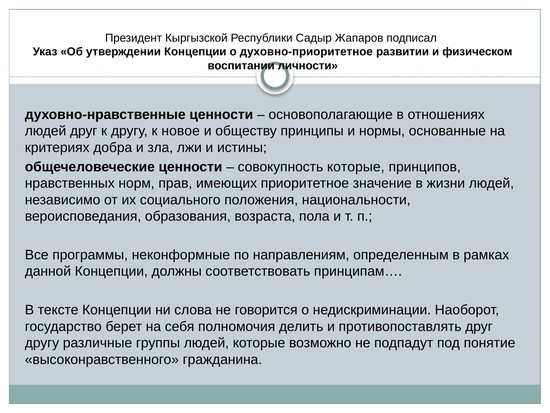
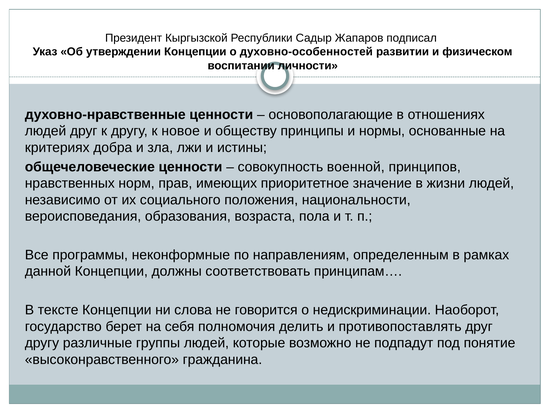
духовно-приоритетное: духовно-приоритетное -> духовно-особенностей (306, 52)
совокупность которые: которые -> военной (356, 167)
